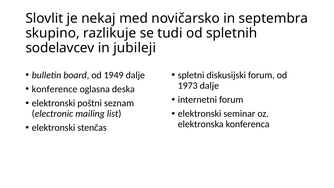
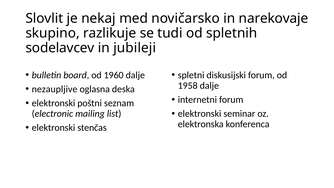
septembra: septembra -> narekovaje (273, 18)
1949: 1949 -> 1960 (114, 75)
1973: 1973 -> 1958 (188, 86)
konference: konference -> nezaupljive (55, 89)
